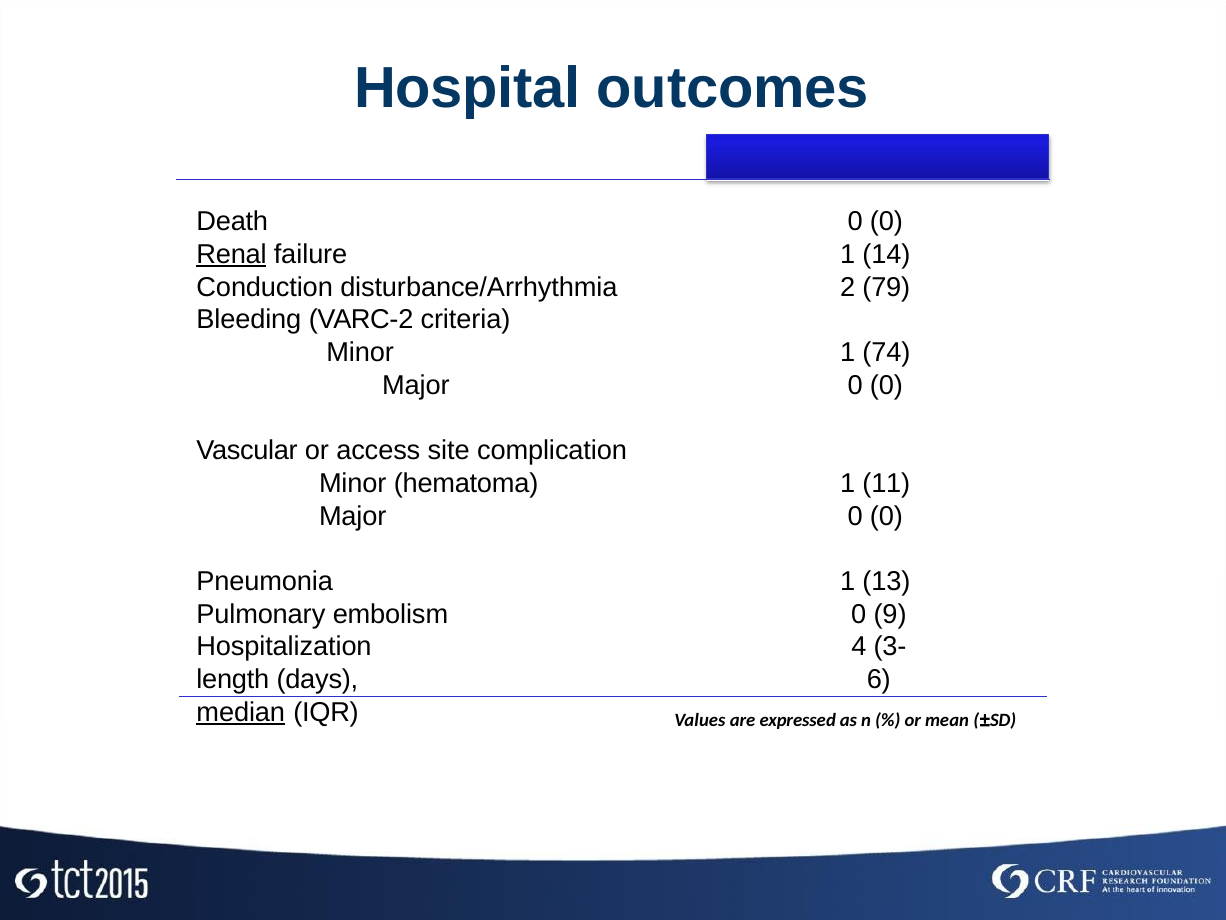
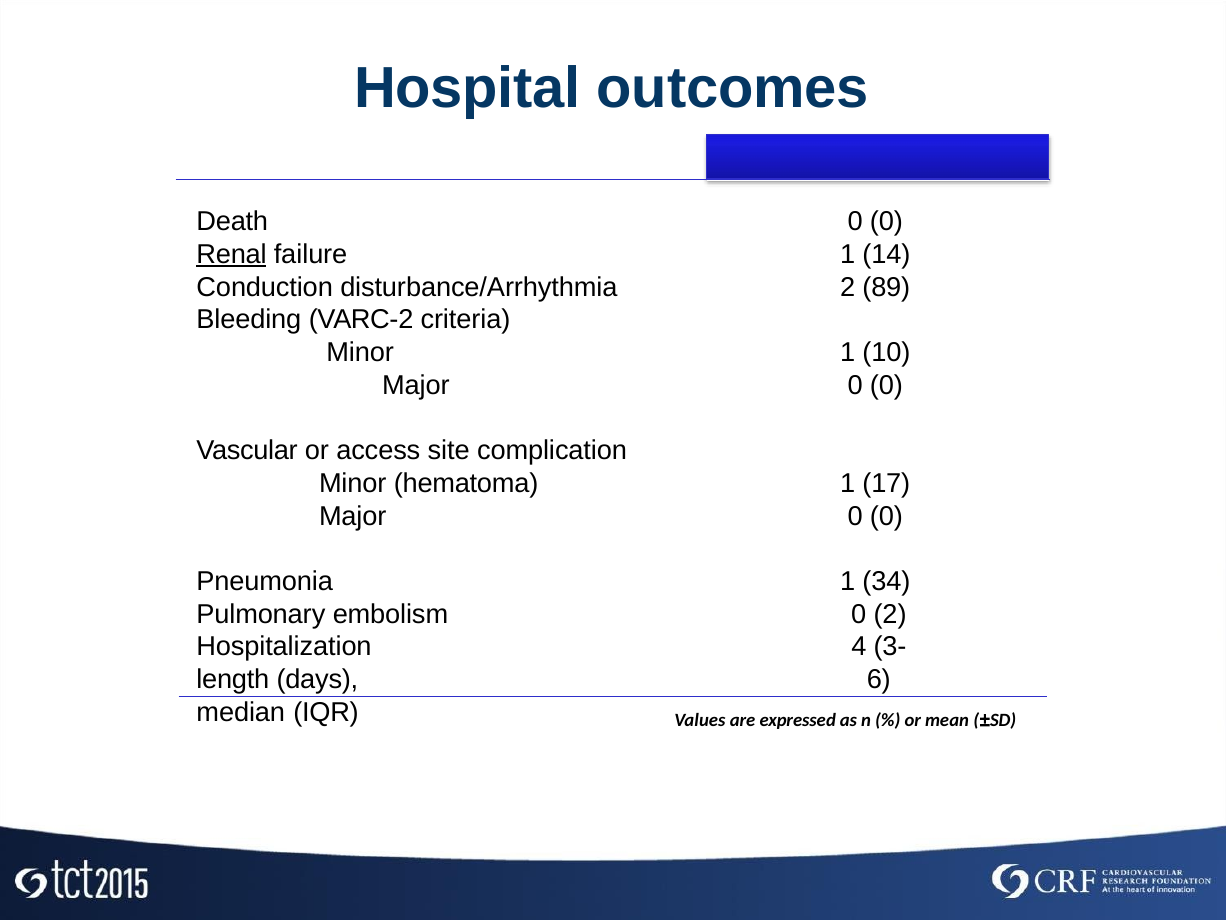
79: 79 -> 89 (886, 287)
74: 74 -> 10 (886, 352)
11: 11 -> 17 (886, 483)
13: 13 -> 34 (886, 581)
0 9: 9 -> 2 (890, 614)
median underline: present -> none (241, 712)
